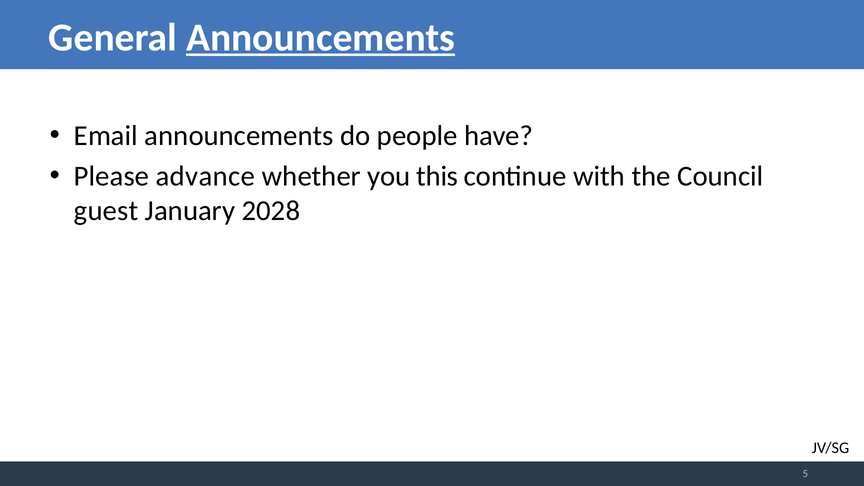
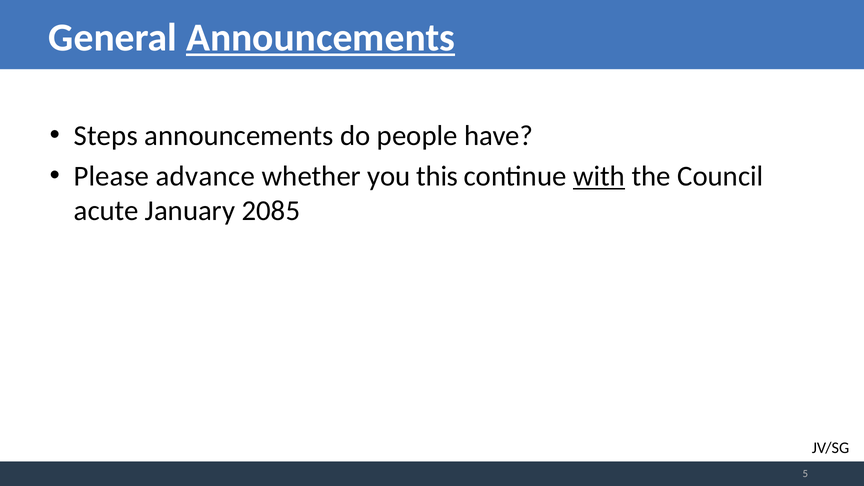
Email: Email -> Steps (106, 136)
with underline: none -> present (599, 176)
guest: guest -> acute (106, 211)
2028: 2028 -> 2085 (271, 211)
